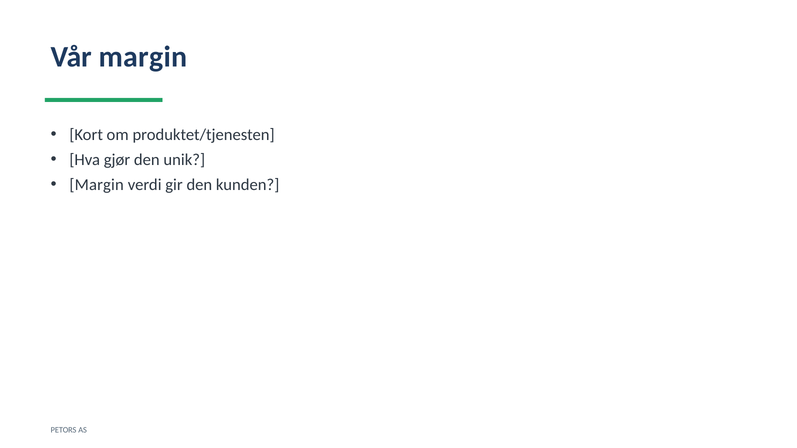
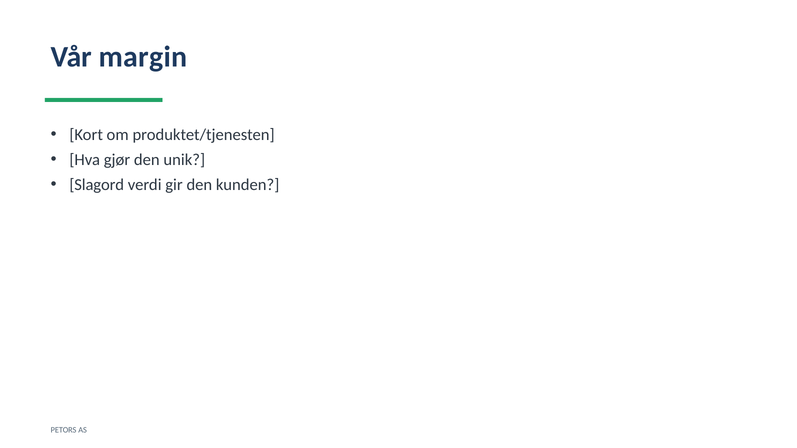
Margin: Margin -> Slagord (97, 185)
